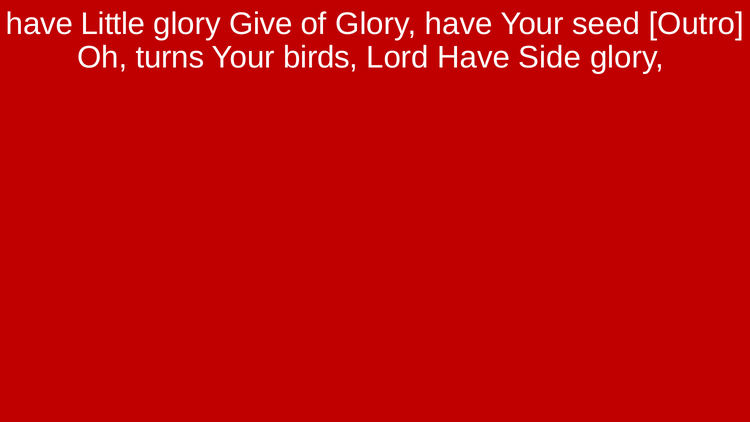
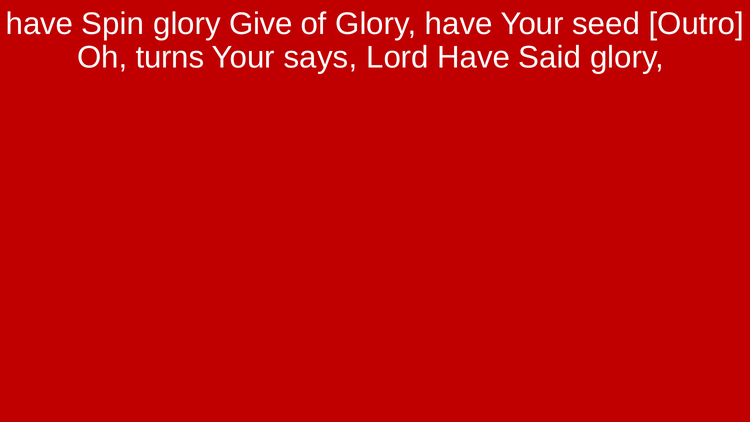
Little: Little -> Spin (113, 24)
birds: birds -> says (320, 58)
Side: Side -> Said (550, 58)
